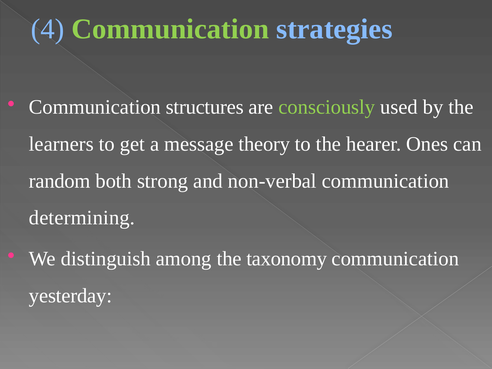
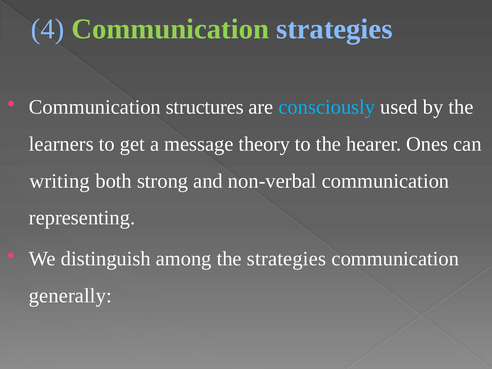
consciously colour: light green -> light blue (327, 107)
random: random -> writing (60, 181)
determining: determining -> representing (82, 218)
the taxonomy: taxonomy -> strategies (287, 259)
yesterday: yesterday -> generally (70, 296)
